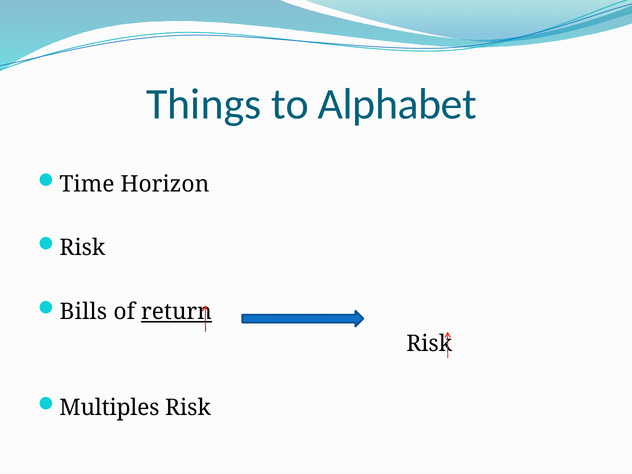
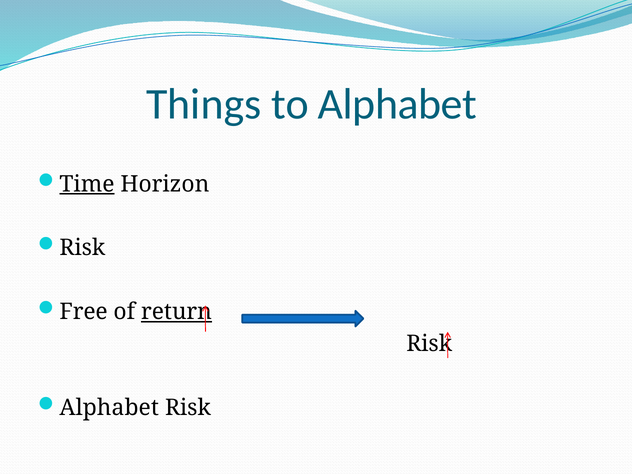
Time underline: none -> present (87, 184)
Bills: Bills -> Free (84, 312)
Multiples: Multiples -> Alphabet (109, 408)
